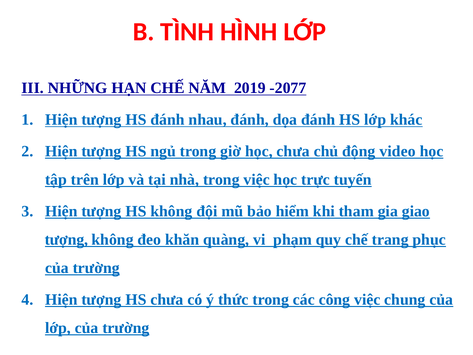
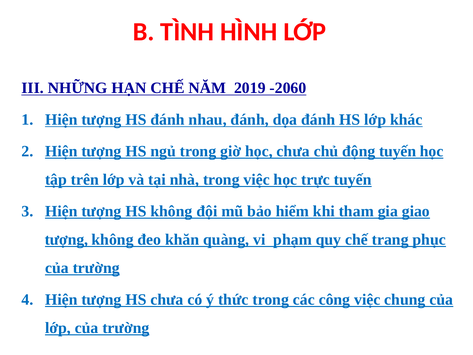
-2077: -2077 -> -2060 (288, 88)
động video: video -> tuyến (398, 151)
